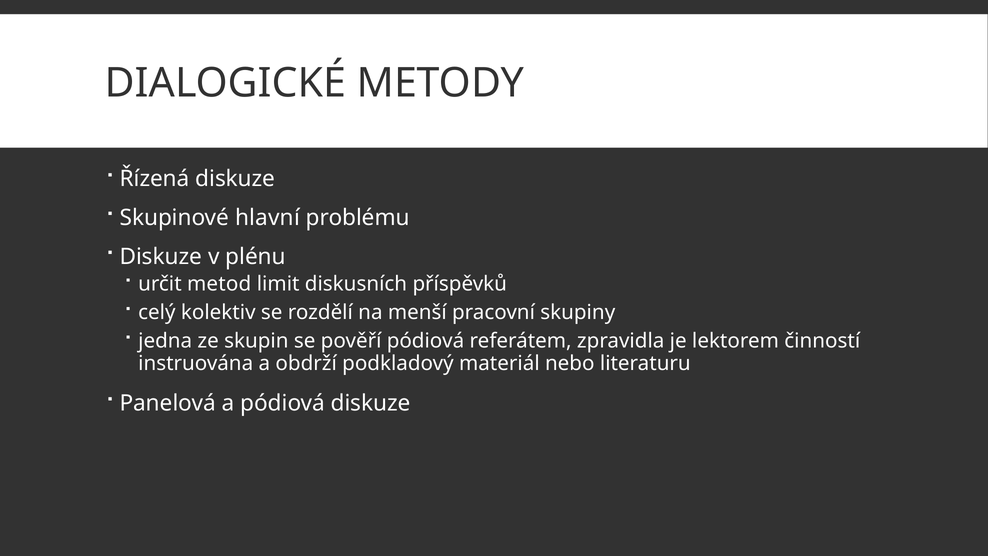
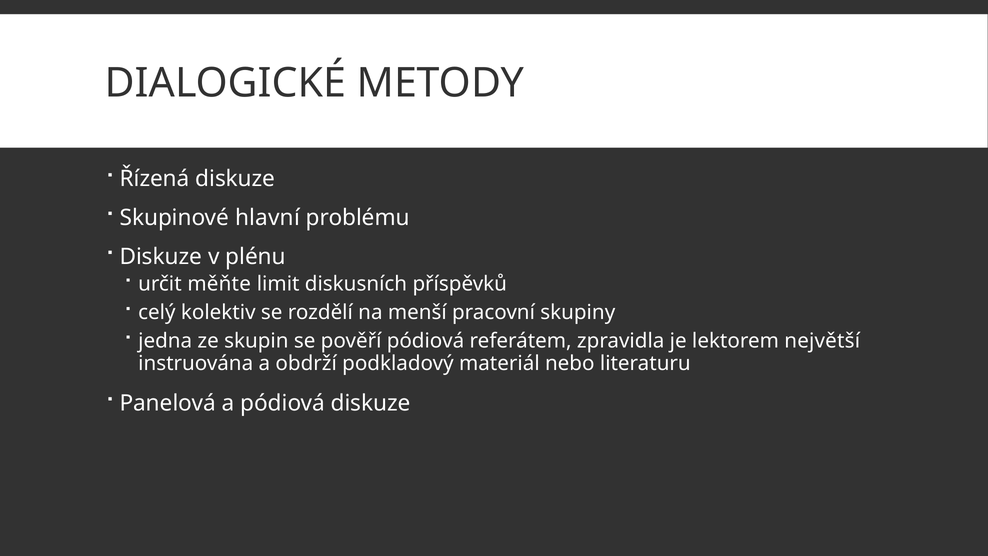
metod: metod -> měňte (219, 284)
činností: činností -> největší (822, 341)
